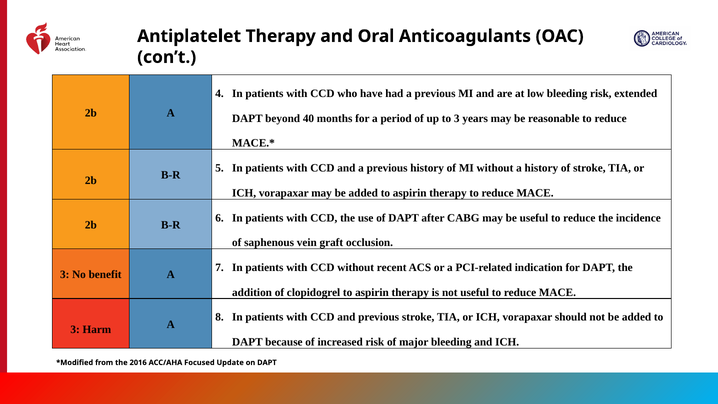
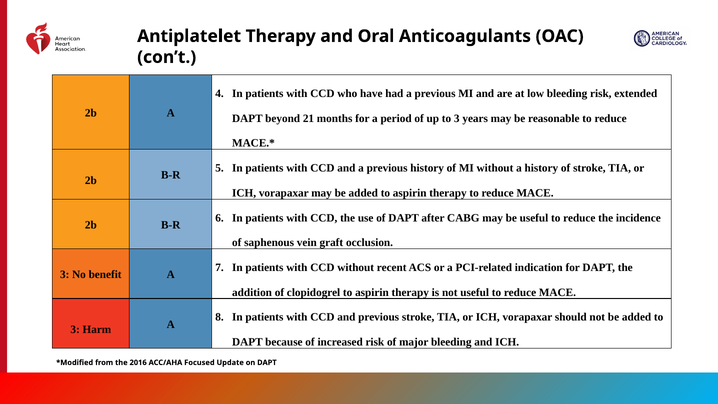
40: 40 -> 21 (308, 118)
